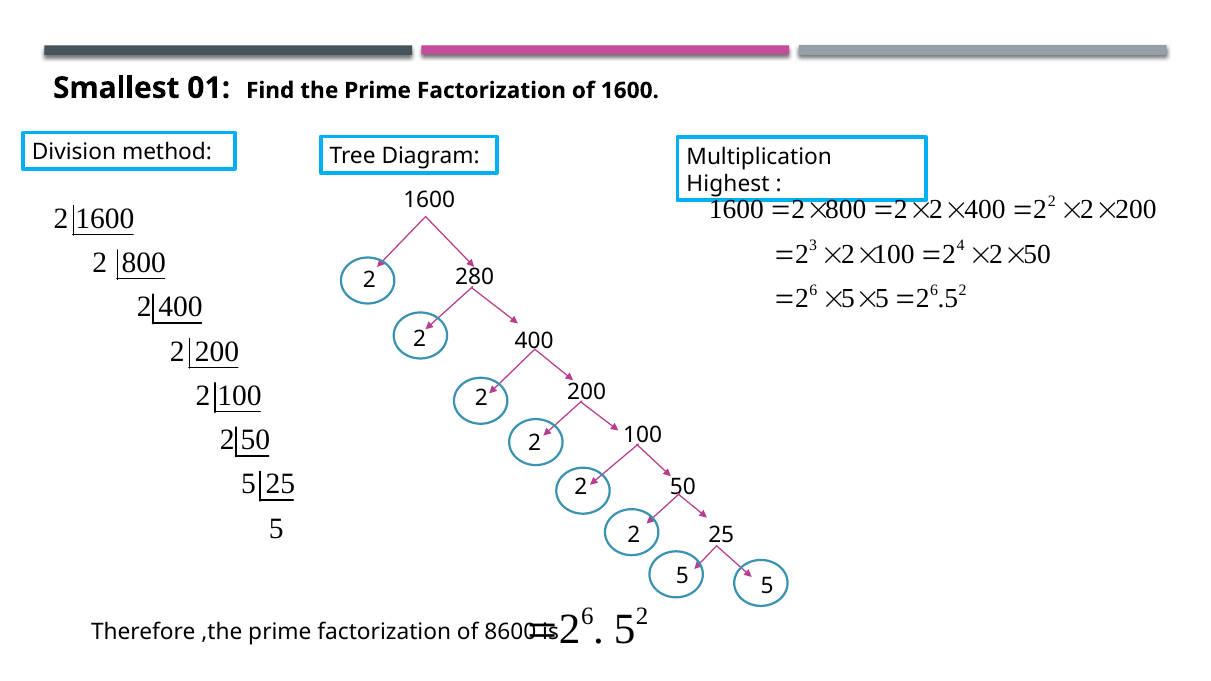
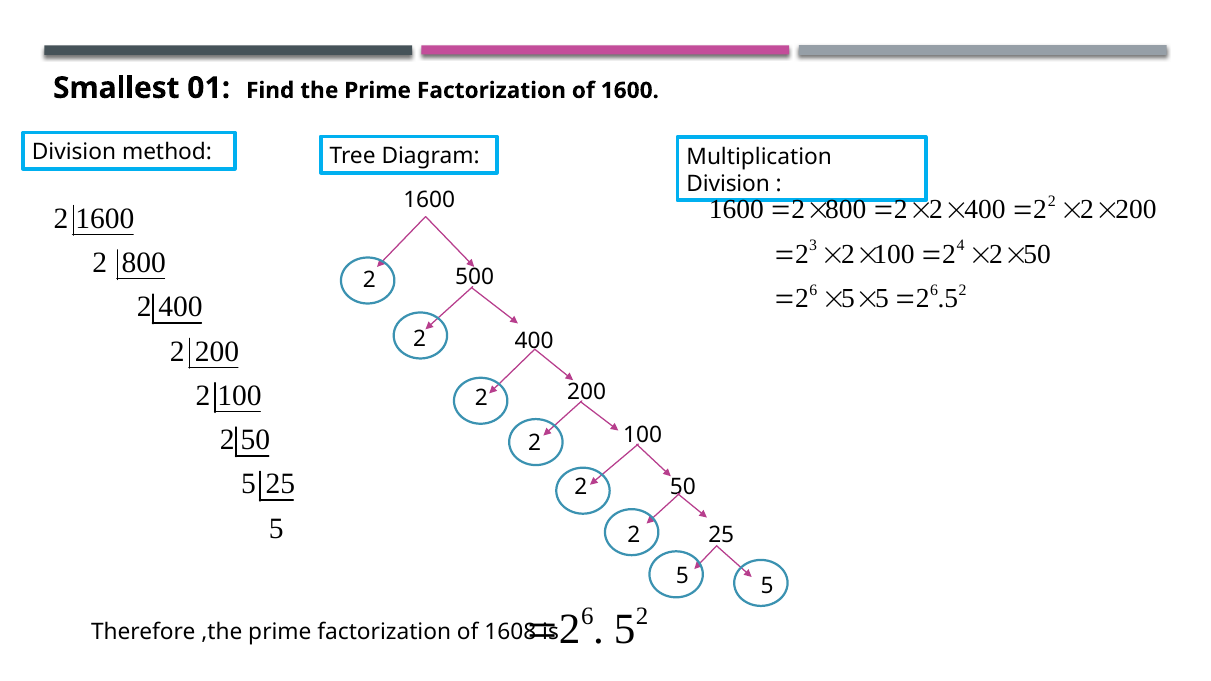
Highest: Highest -> Division (728, 184)
280: 280 -> 500 (475, 277)
8600: 8600 -> 1608 (510, 633)
